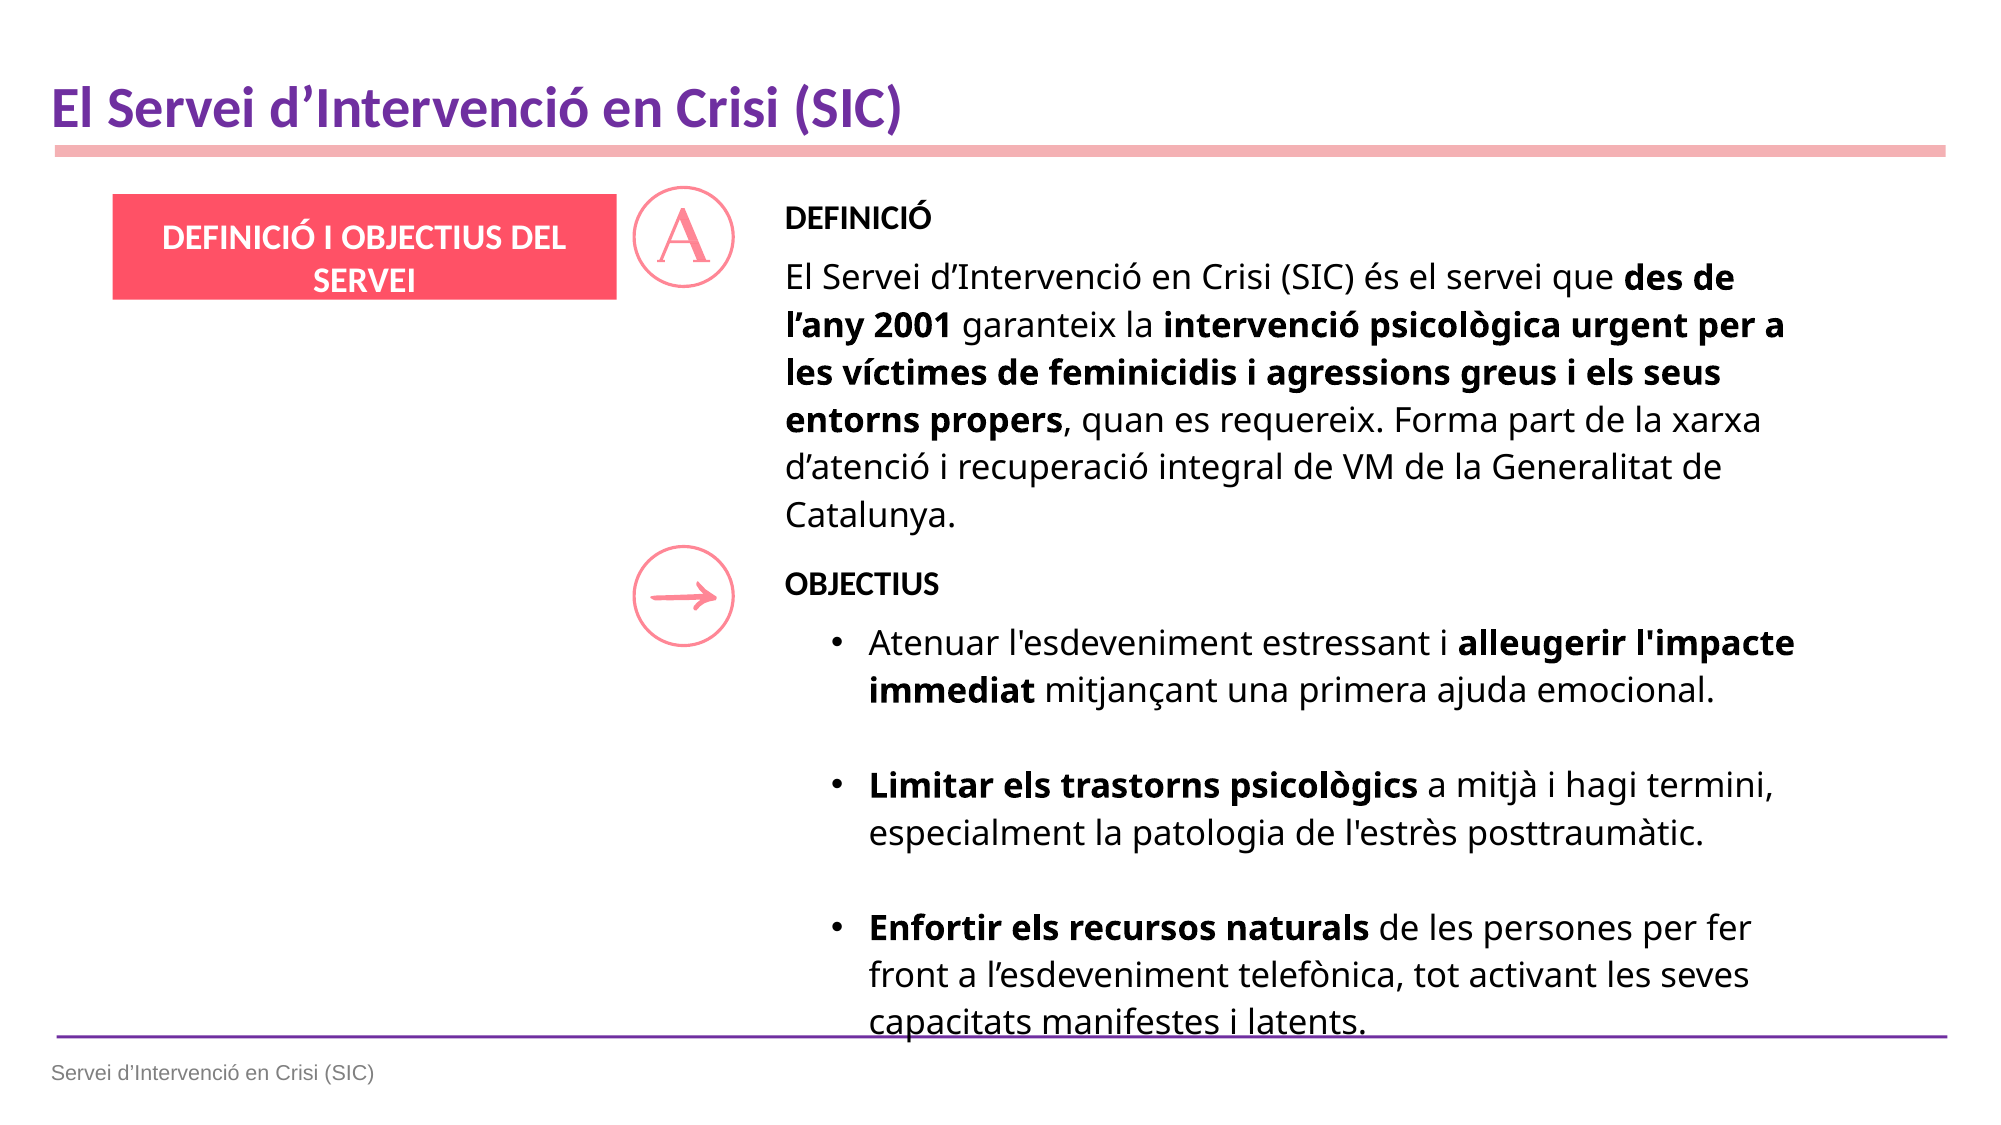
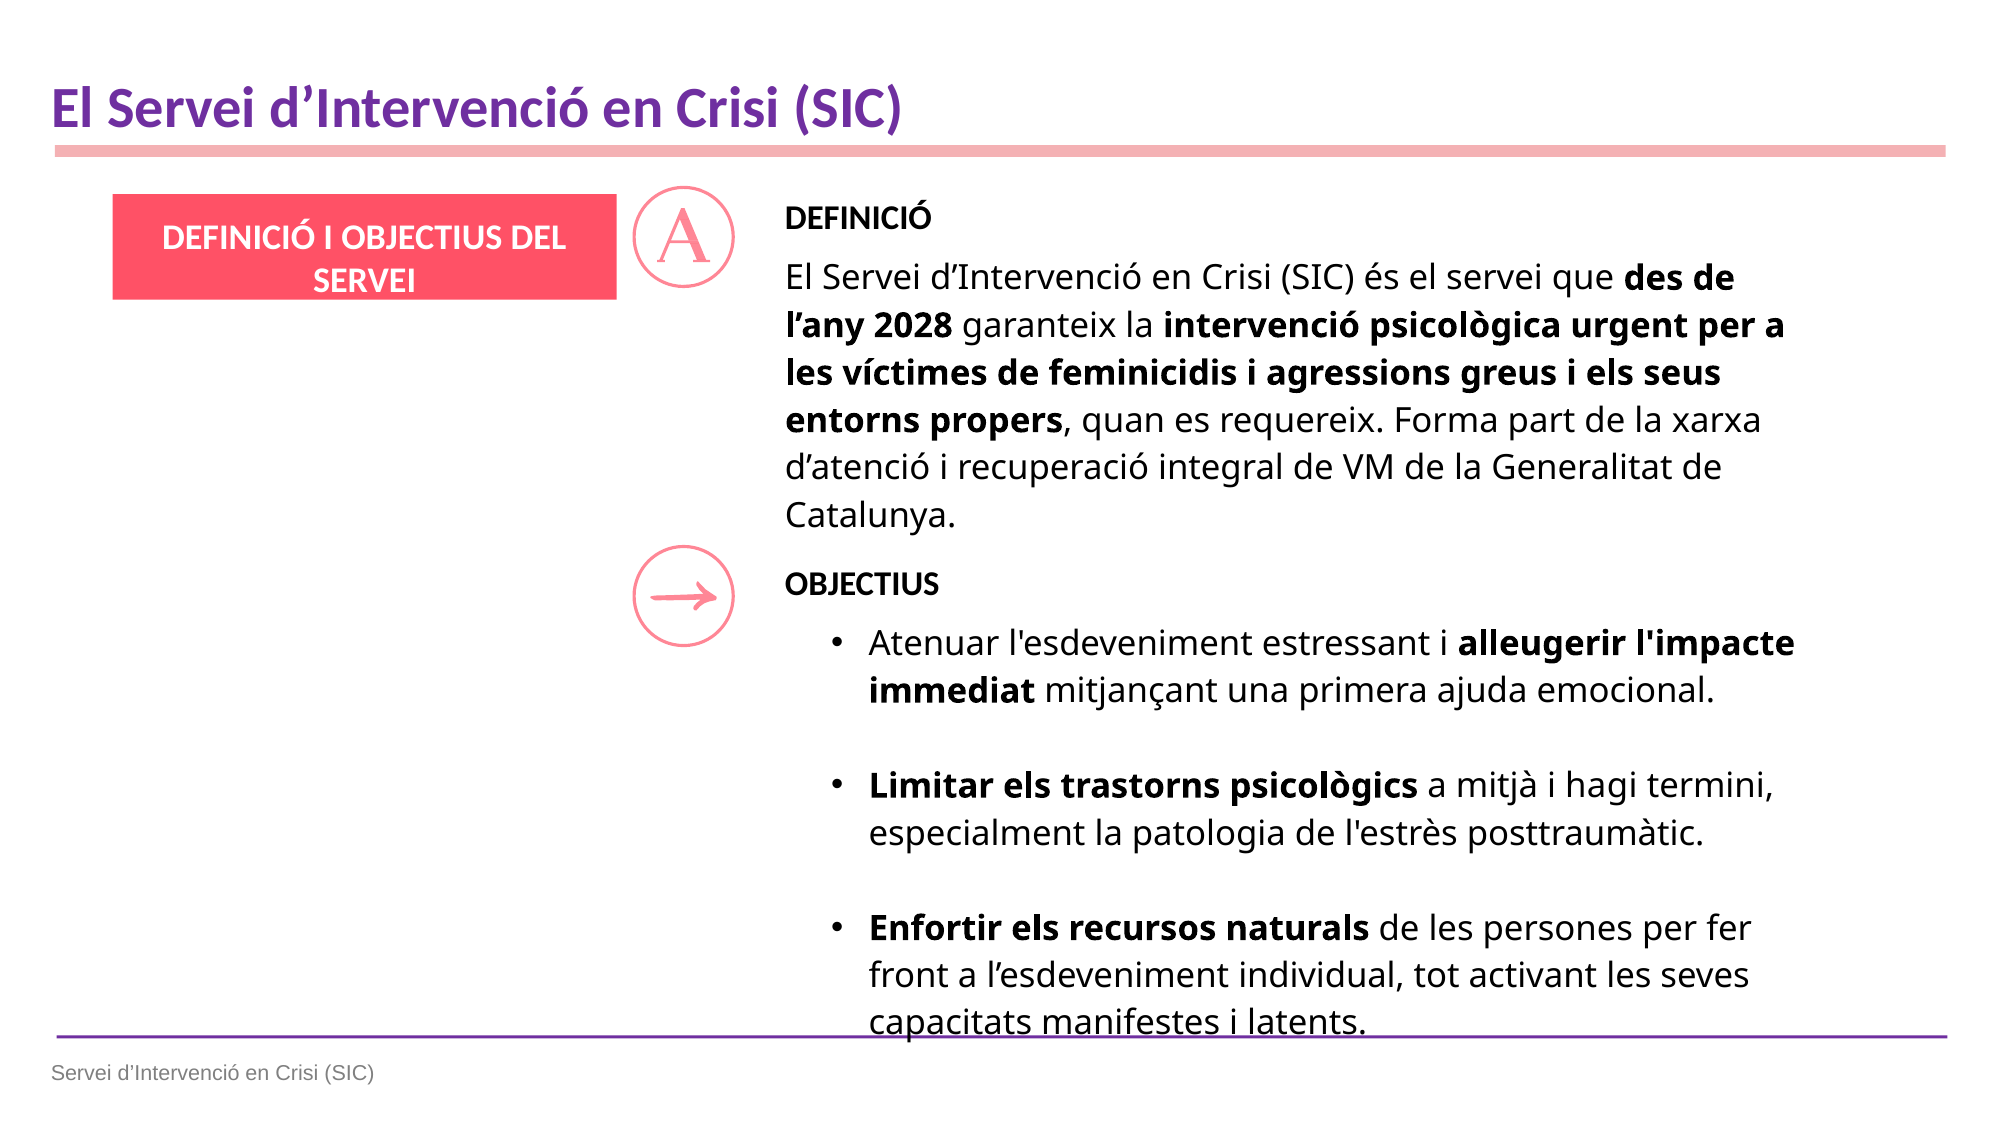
2001: 2001 -> 2028 (913, 326)
telefònica: telefònica -> individual (1322, 977)
